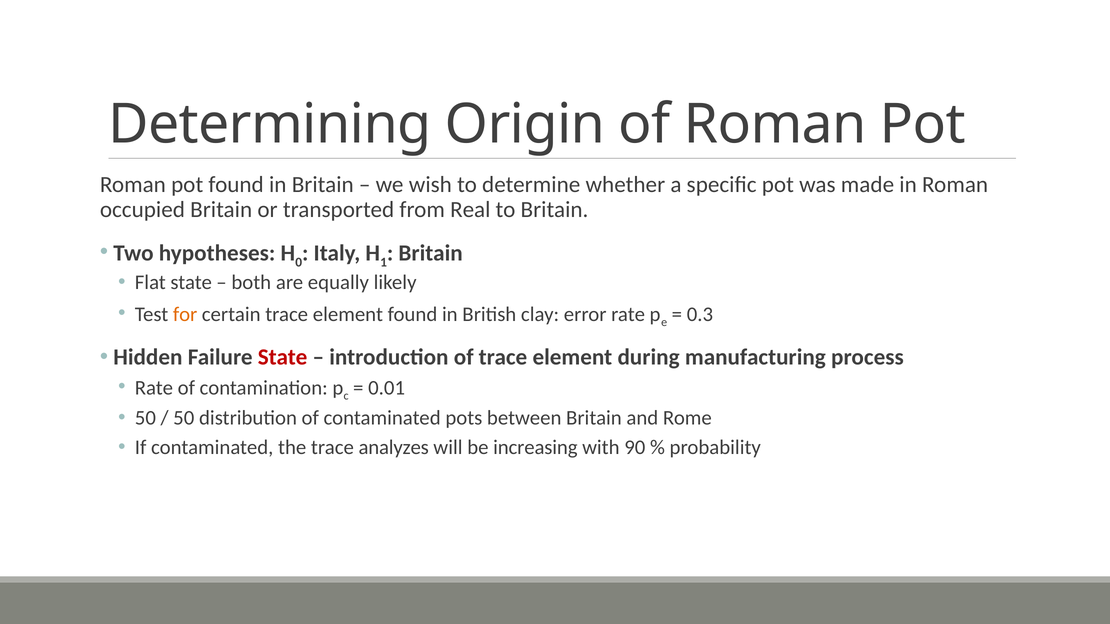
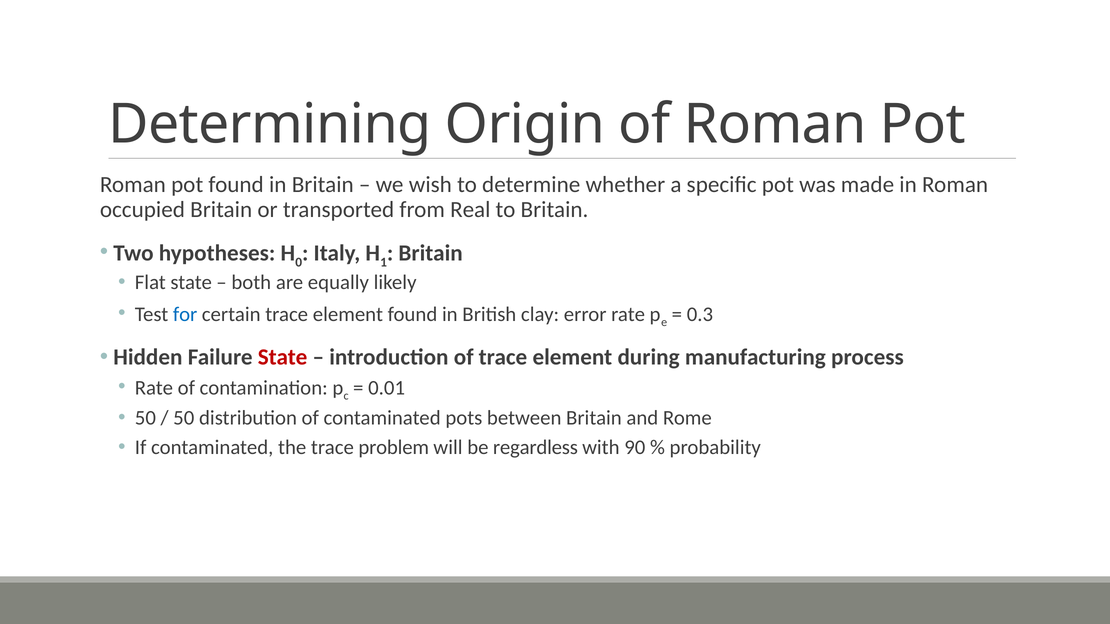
for colour: orange -> blue (185, 314)
analyzes: analyzes -> problem (394, 448)
increasing: increasing -> regardless (535, 448)
